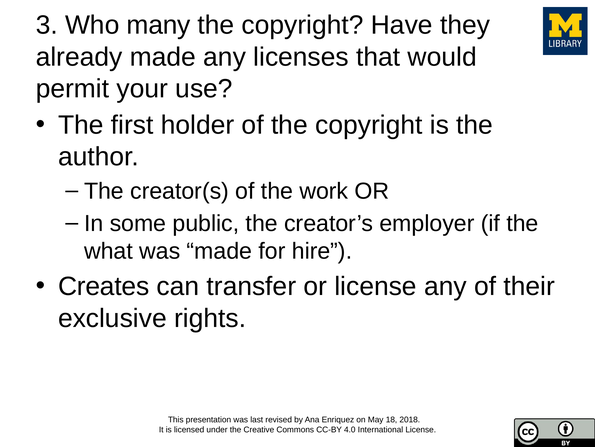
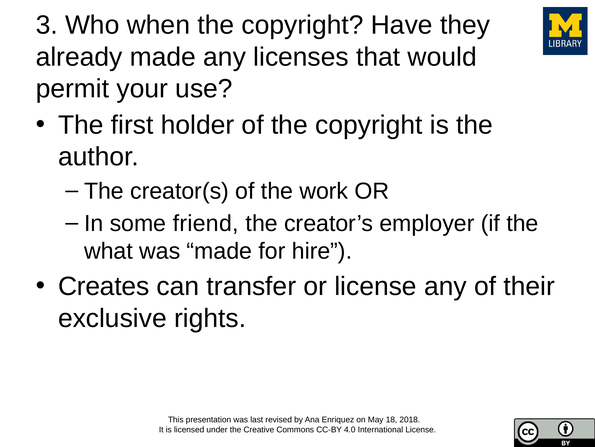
many: many -> when (158, 25)
public: public -> friend (206, 223)
